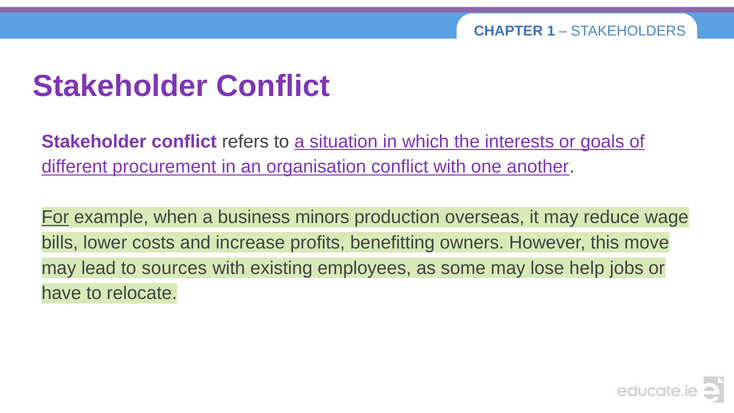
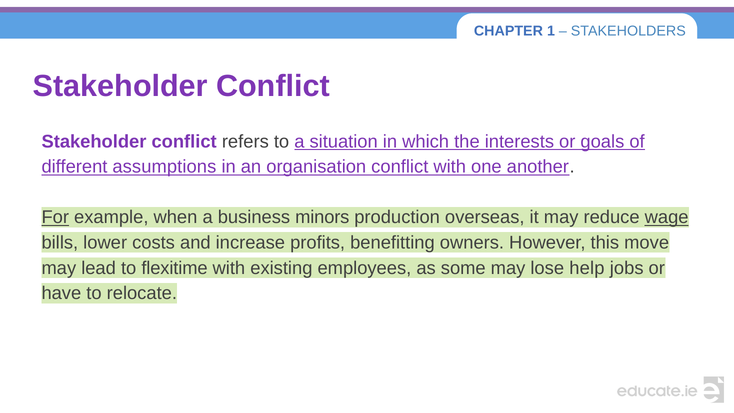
procurement: procurement -> assumptions (164, 167)
wage underline: none -> present (667, 217)
sources: sources -> flexitime (175, 268)
